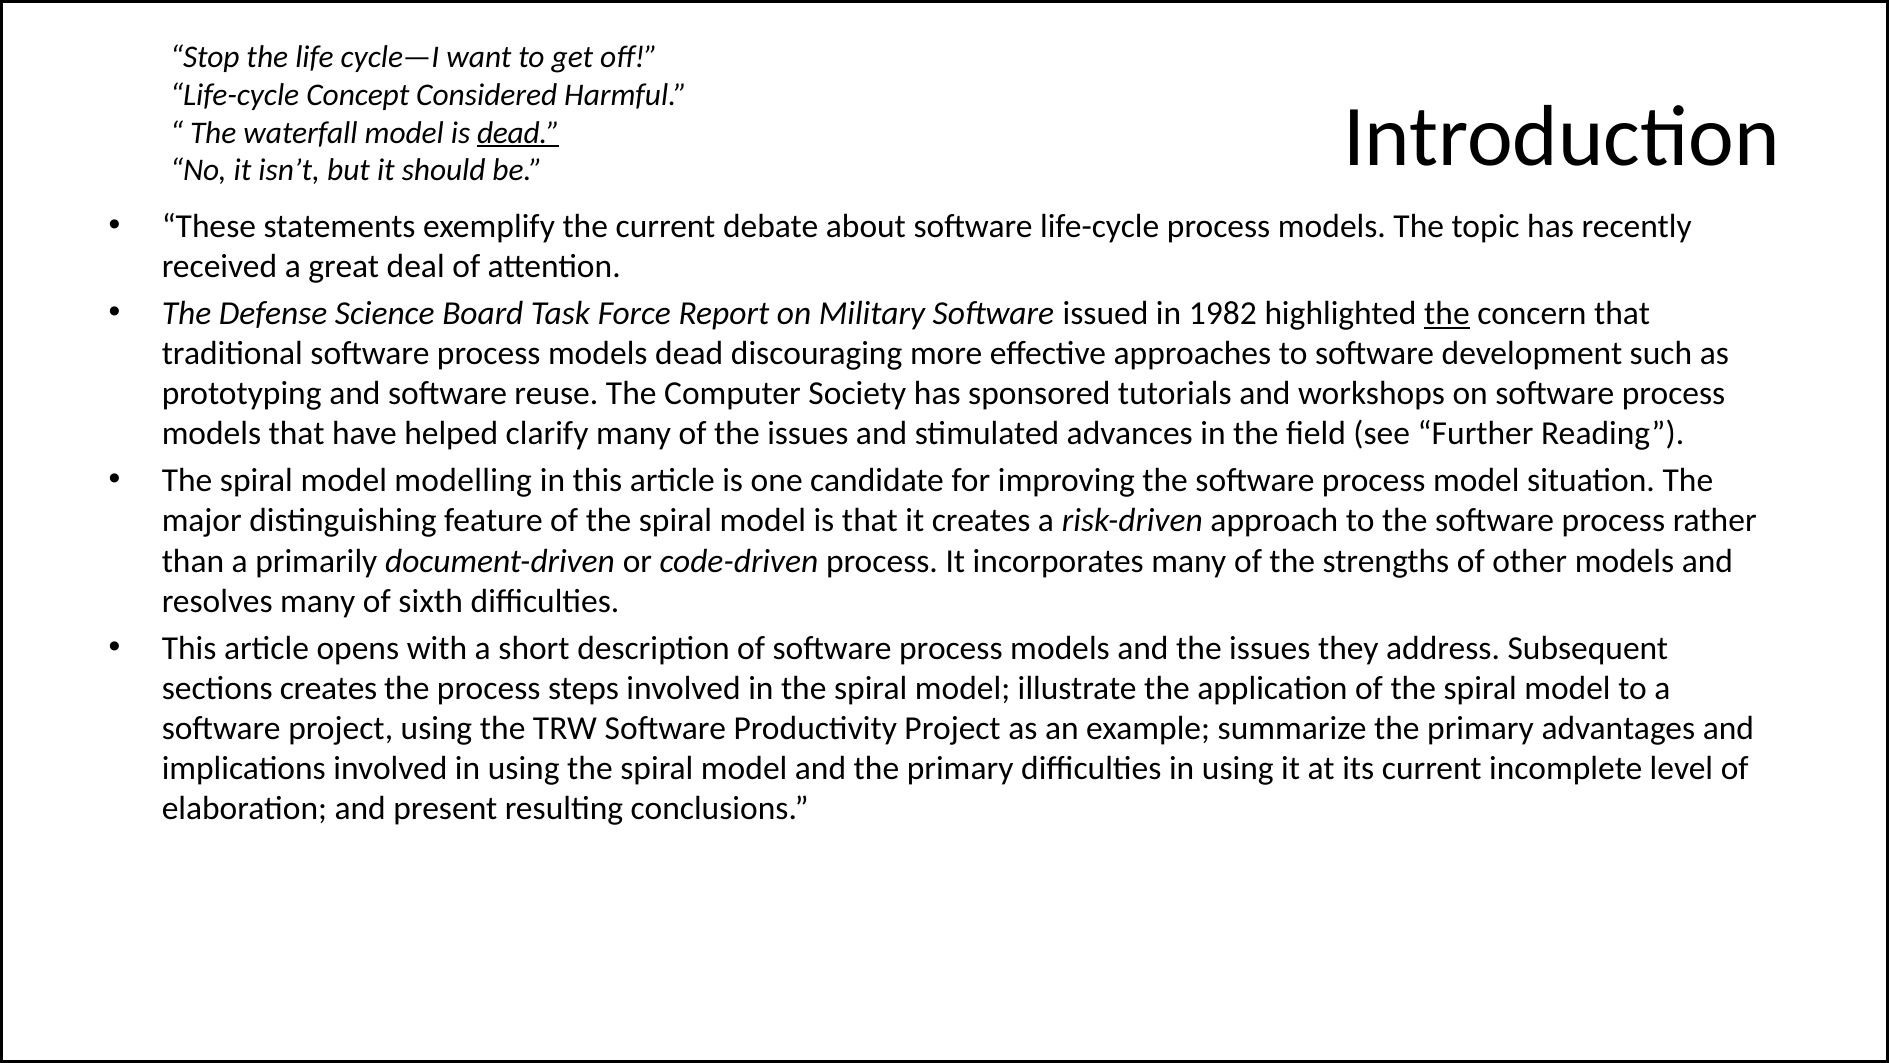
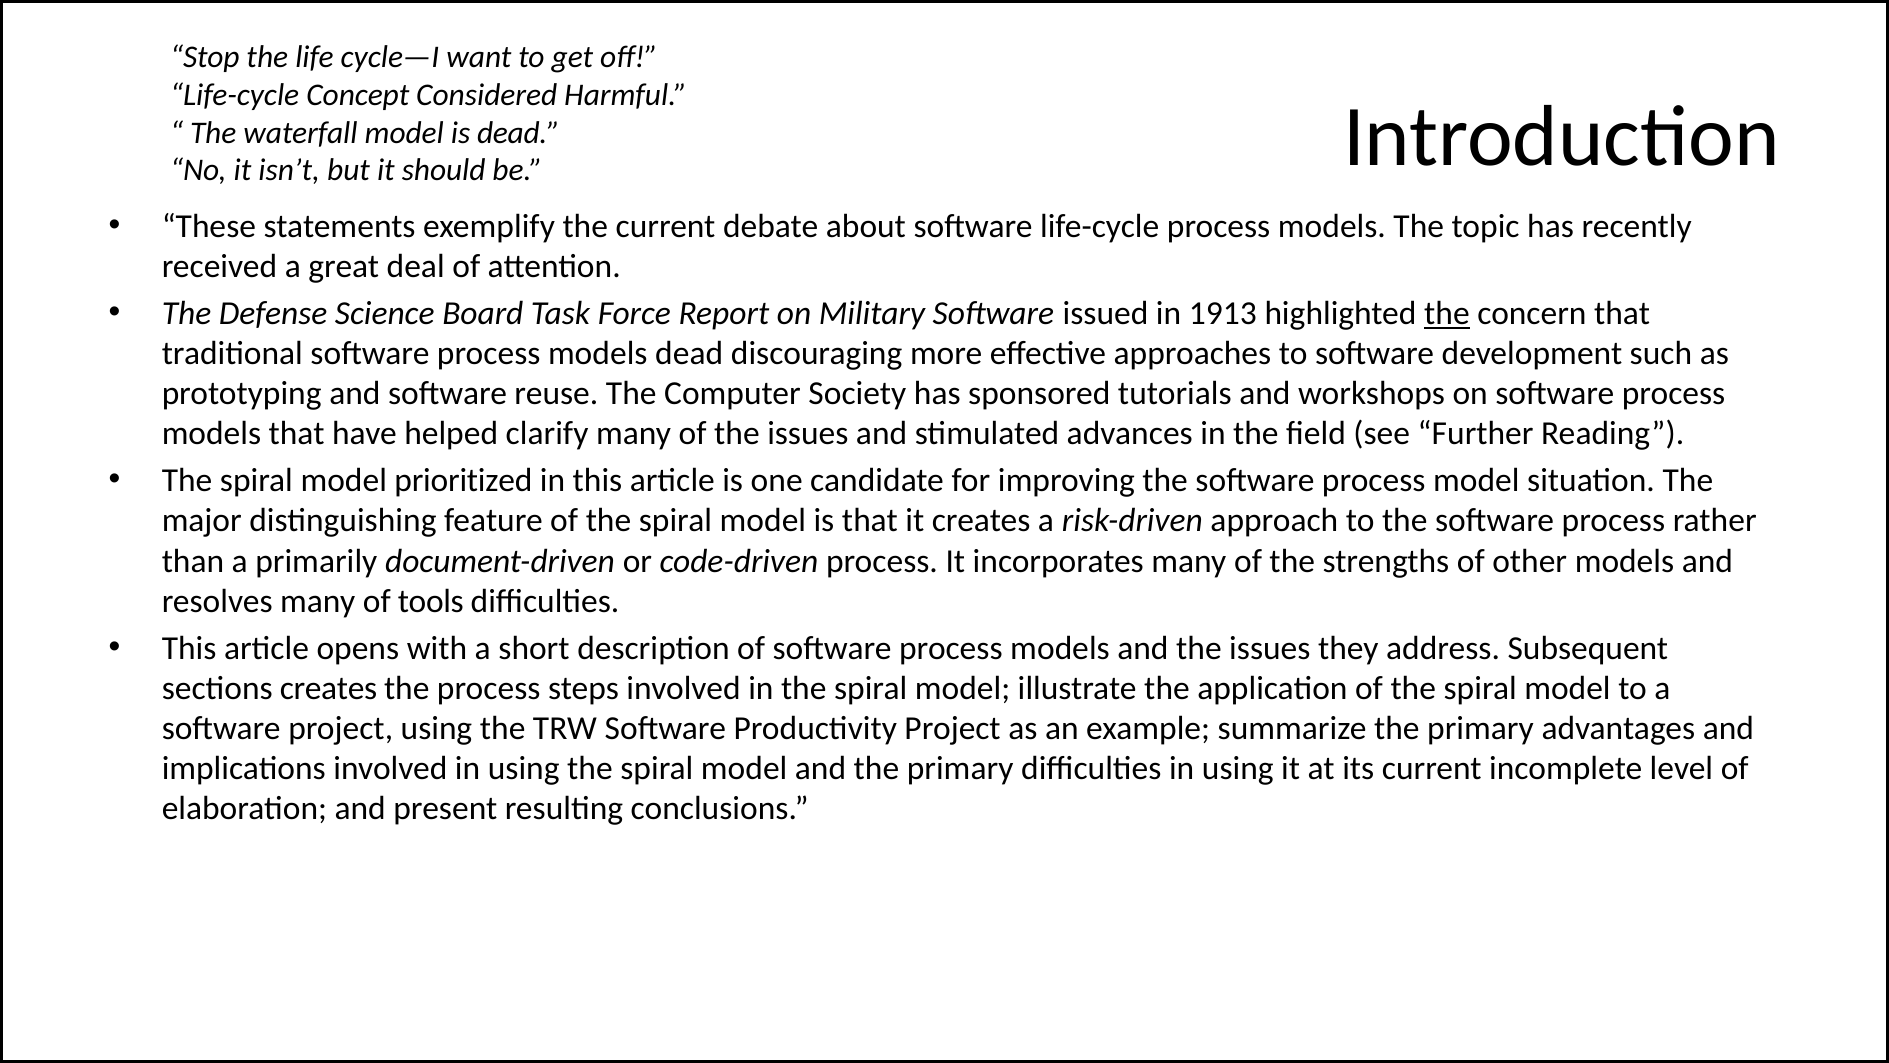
dead underline: present -> none (519, 133)
1982: 1982 -> 1913 (1223, 313)
modelling: modelling -> prioritized (463, 480)
sixth: sixth -> tools (431, 601)
